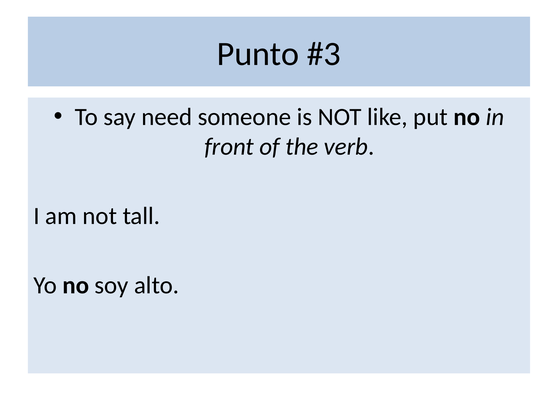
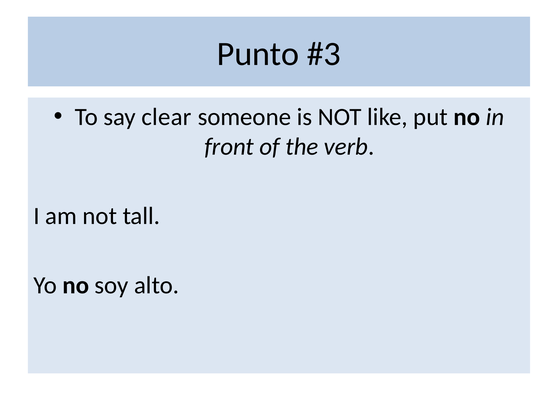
need: need -> clear (167, 117)
